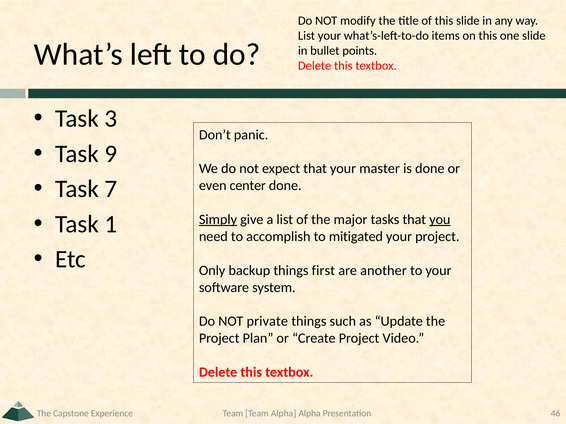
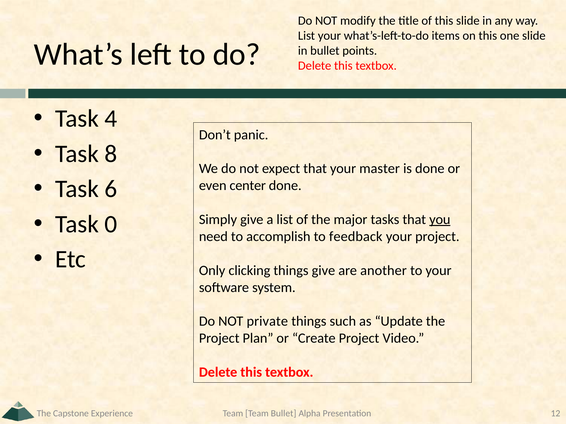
3: 3 -> 4 (111, 119)
9: 9 -> 8 (111, 154)
7: 7 -> 6 (111, 189)
1: 1 -> 0 (111, 224)
Simply underline: present -> none (218, 220)
mitigated: mitigated -> feedback (356, 237)
backup: backup -> clicking (249, 271)
things first: first -> give (323, 271)
Team Alpha: Alpha -> Bullet (284, 414)
46: 46 -> 12 (556, 414)
